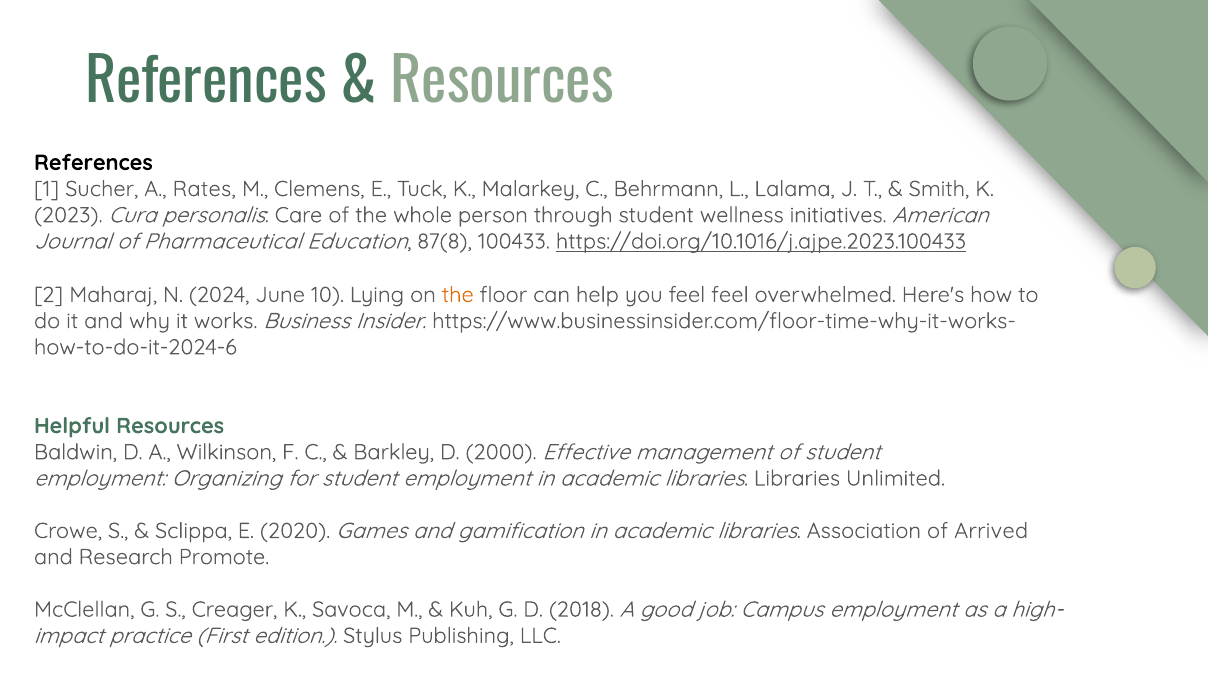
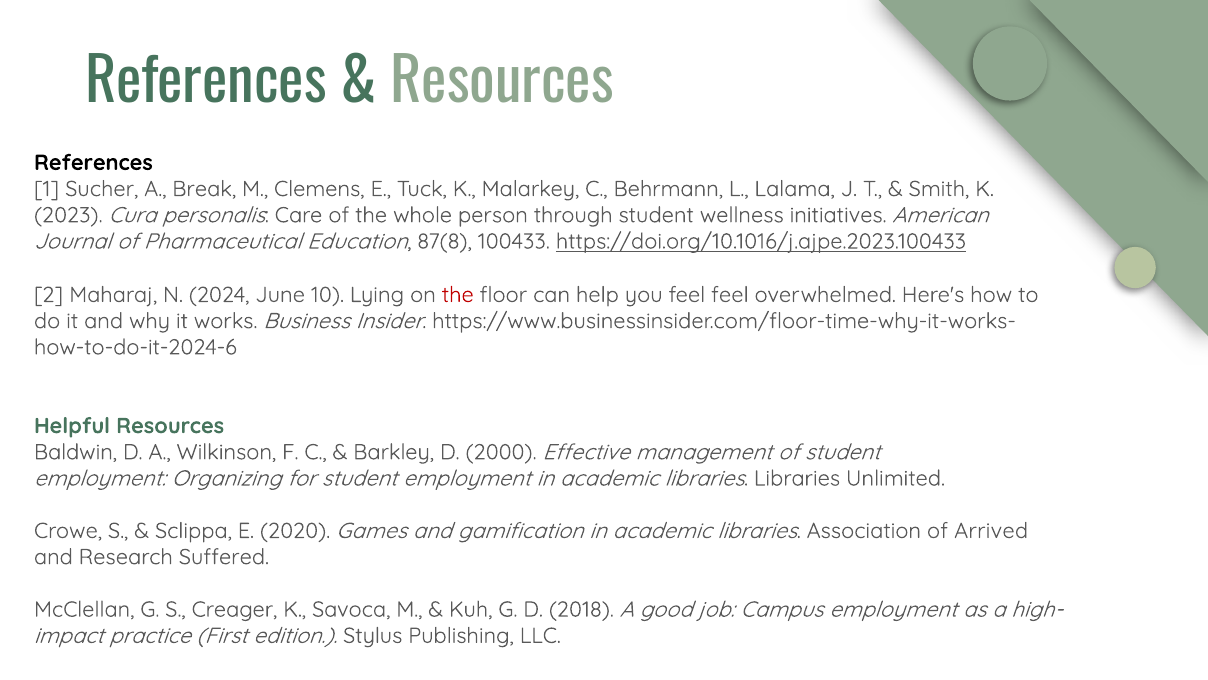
Rates: Rates -> Break (204, 189)
the colour: orange -> red (458, 295)
Promote: Promote -> Suffered (224, 557)
